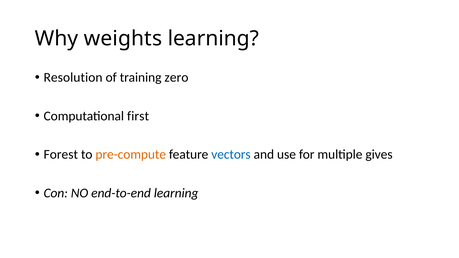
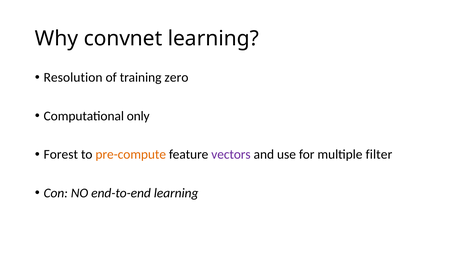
weights: weights -> convnet (123, 39)
first: first -> only (138, 116)
vectors colour: blue -> purple (231, 155)
gives: gives -> filter (379, 155)
